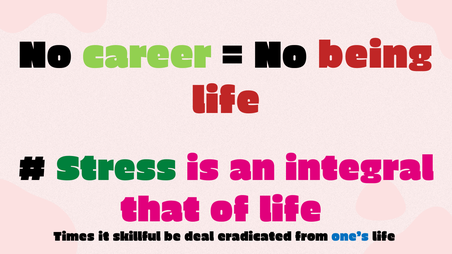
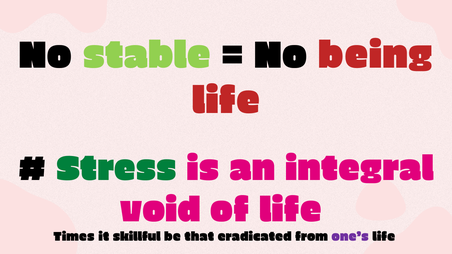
career: career -> stable (147, 56)
that: that -> void (160, 210)
deal: deal -> that (199, 237)
one’s colour: blue -> purple (350, 237)
